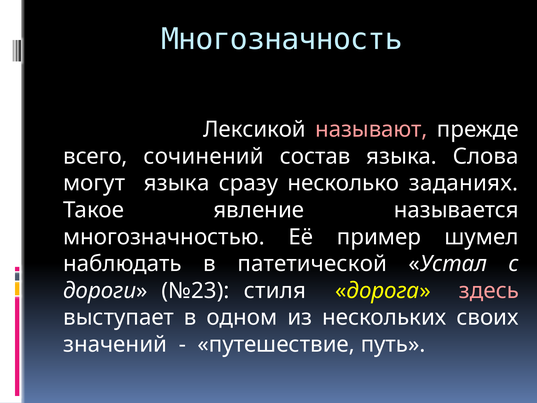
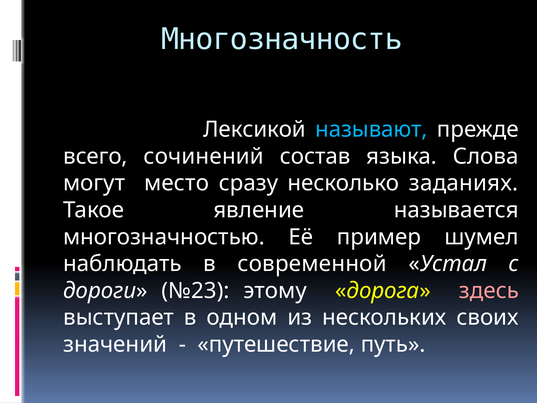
называют colour: pink -> light blue (371, 129)
могут языка: языка -> место (177, 183)
патетической: патетической -> современной (312, 264)
стиля: стиля -> этому (275, 291)
